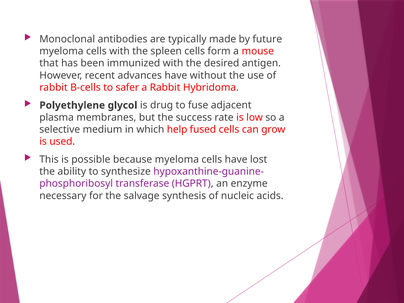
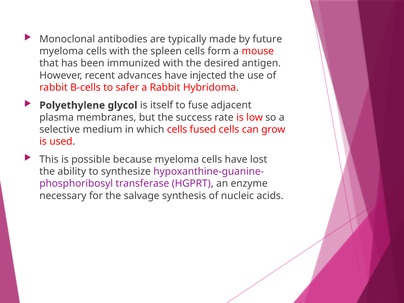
without: without -> injected (208, 75)
drug: drug -> itself (162, 105)
which help: help -> cells (177, 130)
